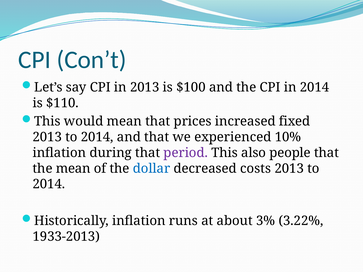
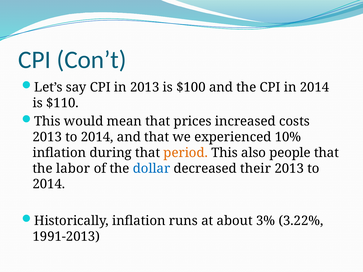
fixed: fixed -> costs (294, 121)
period colour: purple -> orange (186, 153)
the mean: mean -> labor (73, 169)
costs: costs -> their (256, 169)
1933-2013: 1933-2013 -> 1991-2013 (66, 237)
